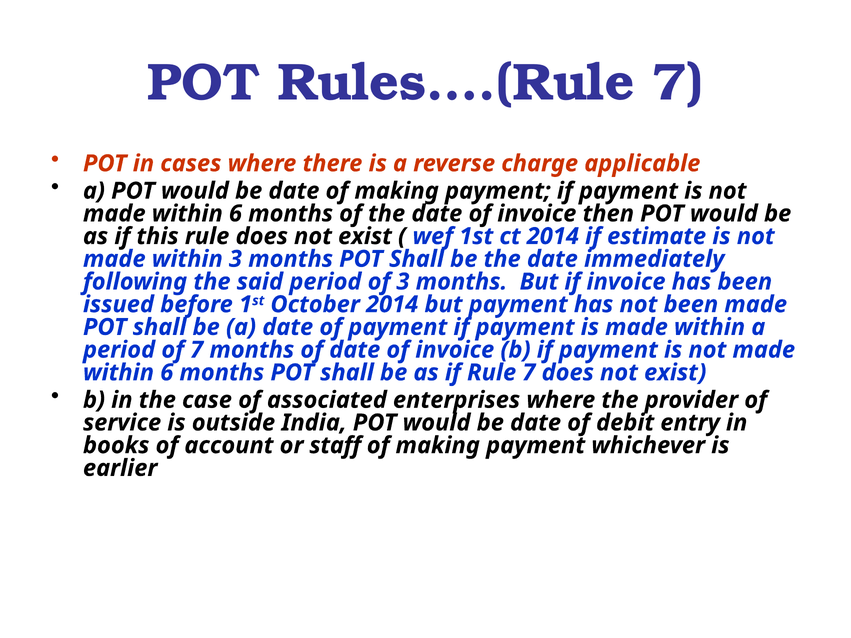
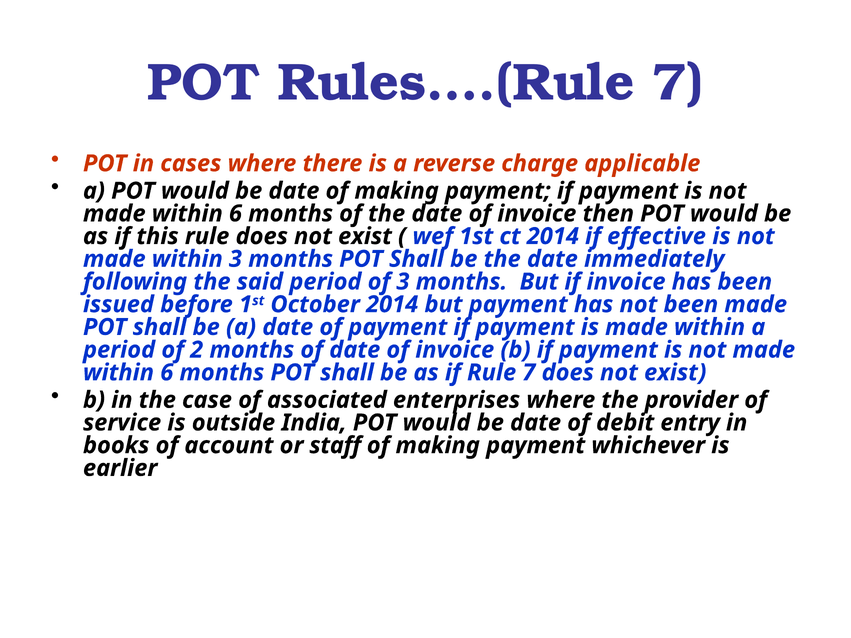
estimate: estimate -> effective (657, 236)
of 7: 7 -> 2 (197, 350)
